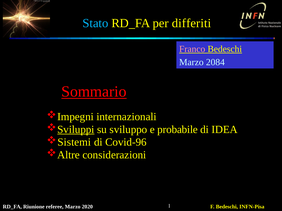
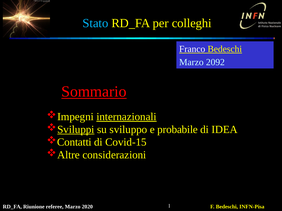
differiti: differiti -> colleghi (192, 23)
Franco colour: pink -> white (192, 49)
2084: 2084 -> 2092 (215, 62)
internazionali underline: none -> present (127, 117)
Sistemi: Sistemi -> Contatti (74, 142)
Covid-96: Covid-96 -> Covid-15 (126, 142)
